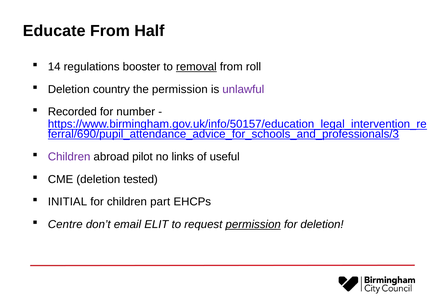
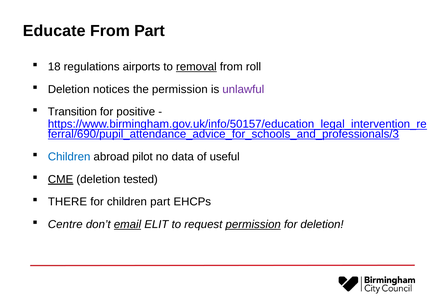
From Half: Half -> Part (149, 31)
14: 14 -> 18 (54, 67)
booster: booster -> airports (142, 67)
country: country -> notices (111, 89)
Recorded: Recorded -> Transition (72, 112)
number: number -> positive (136, 112)
Children colour: purple -> blue (69, 157)
links: links -> data (183, 157)
CME underline: none -> present (61, 179)
INITIAL: INITIAL -> THERE (67, 202)
email underline: none -> present (127, 224)
